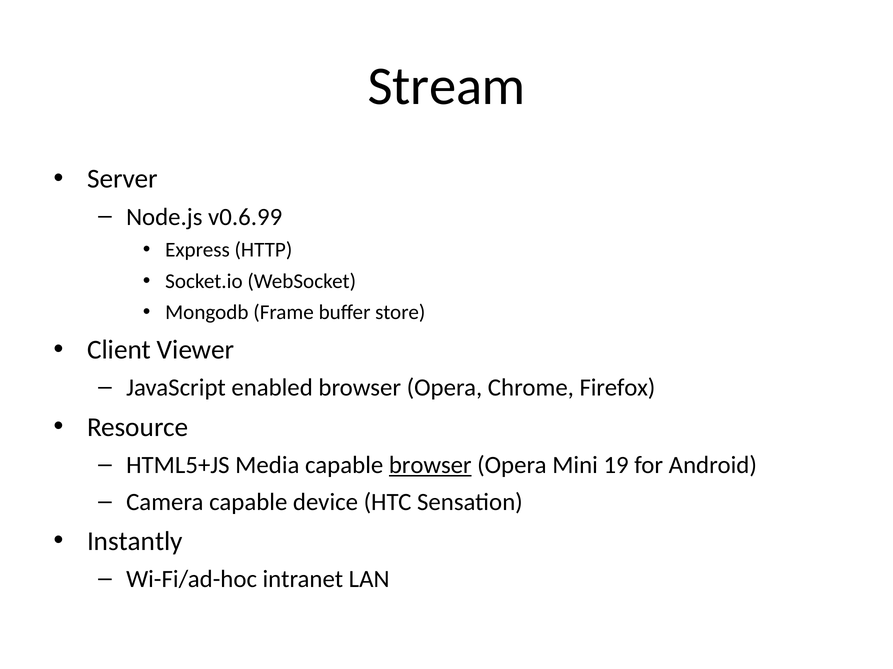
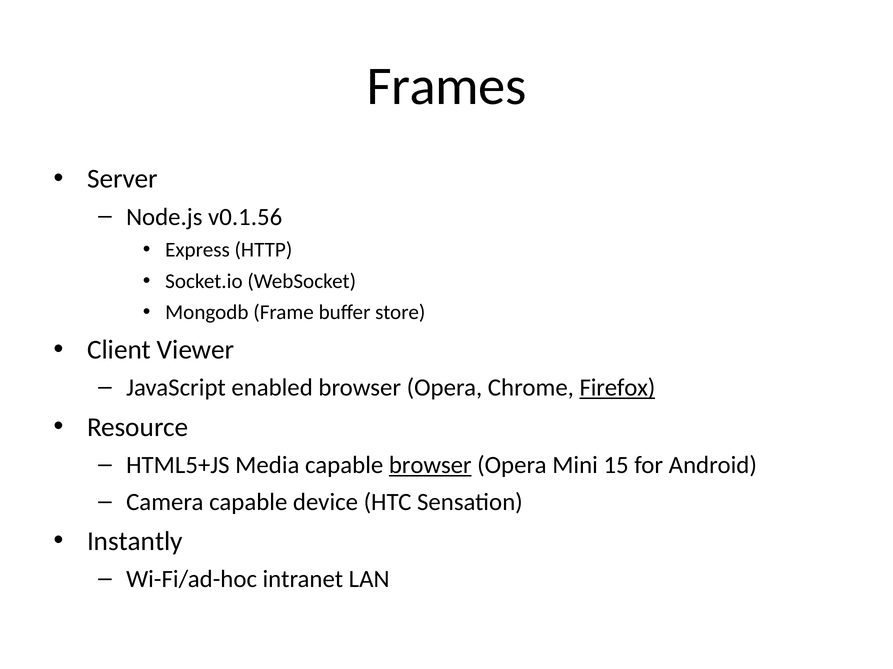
Stream: Stream -> Frames (447, 86)
v0.6.99: v0.6.99 -> v0.1.56 (245, 217)
Firefox underline: none -> present (617, 388)
19: 19 -> 15 (616, 466)
